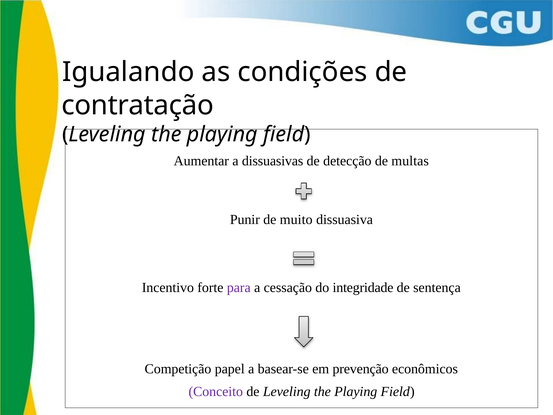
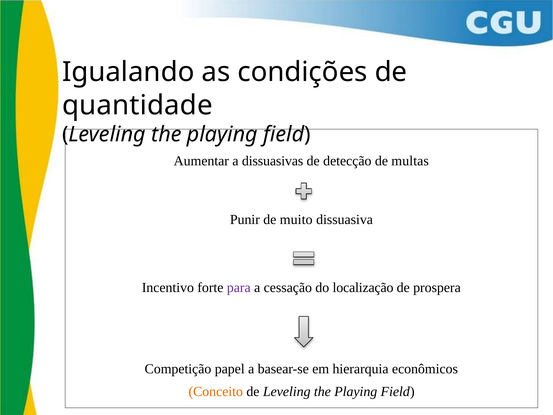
contratação: contratação -> quantidade (137, 105)
integridade: integridade -> localização (363, 288)
sentença: sentença -> prospera (437, 288)
prevenção: prevenção -> hierarquia (361, 369)
Conceito colour: purple -> orange (216, 391)
